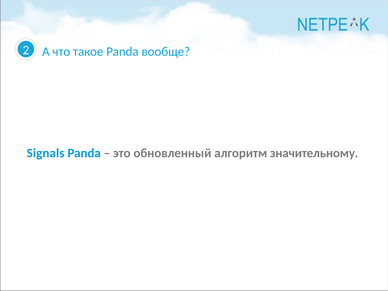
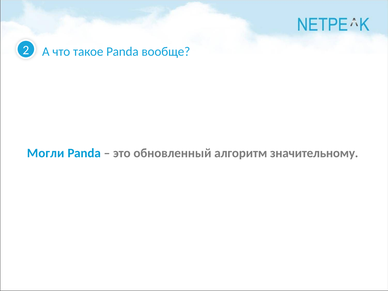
Signals: Signals -> Могли (46, 153)
